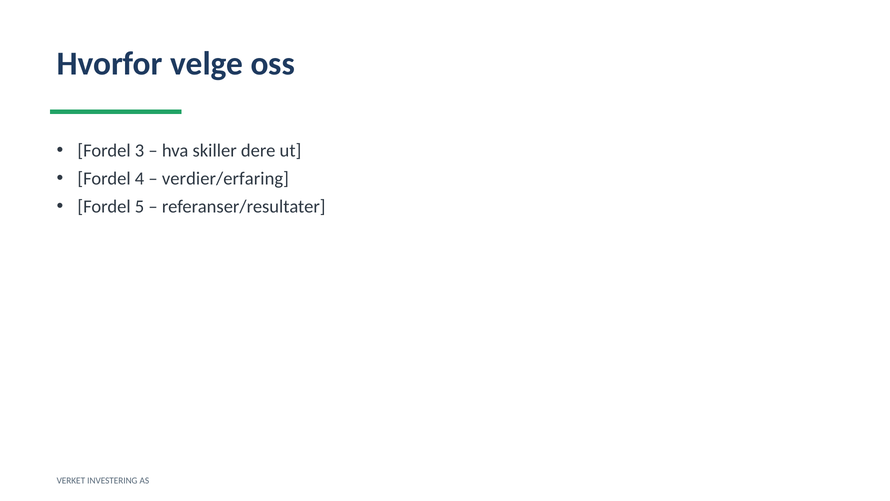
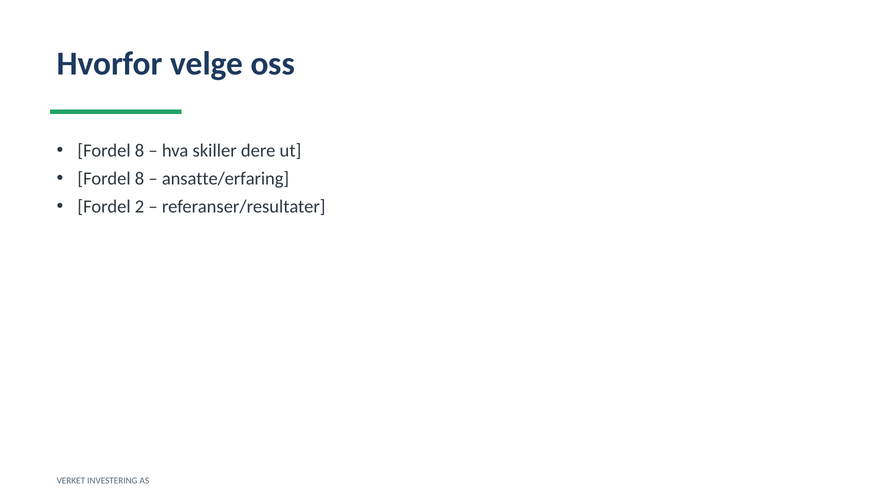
3: 3 -> 8 (140, 151)
4: 4 -> 8 (140, 179)
verdier/erfaring: verdier/erfaring -> ansatte/erfaring (225, 179)
5: 5 -> 2 (140, 206)
